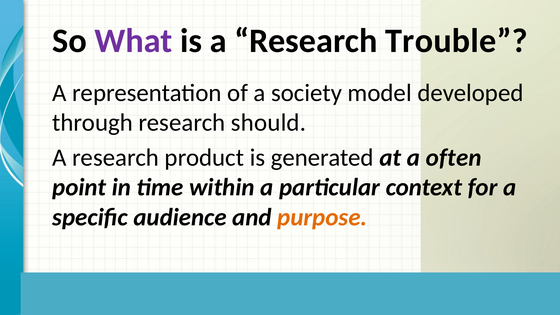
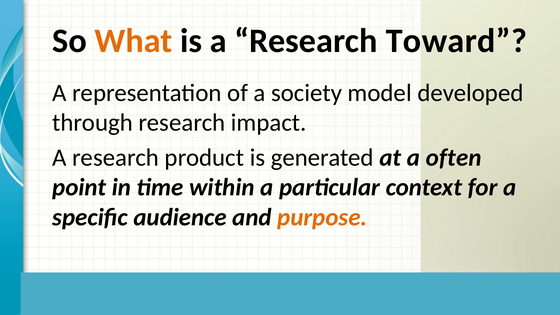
What colour: purple -> orange (133, 41)
Trouble: Trouble -> Toward (456, 41)
should: should -> impact (269, 123)
